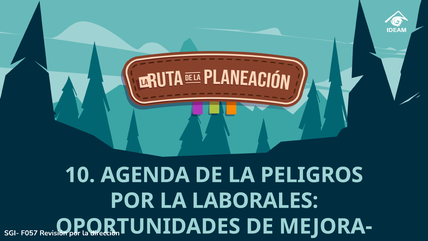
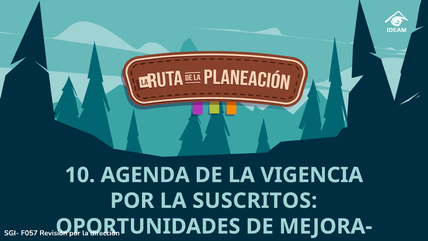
PELIGROS: PELIGROS -> VIGENCIA (312, 175)
LABORALES: LABORALES -> SUSCRITOS (255, 201)
